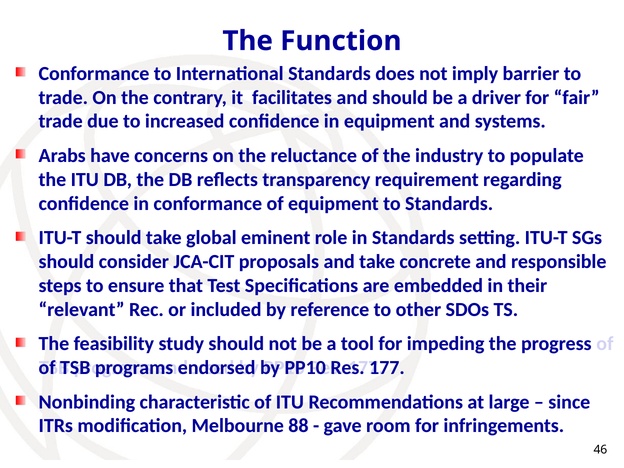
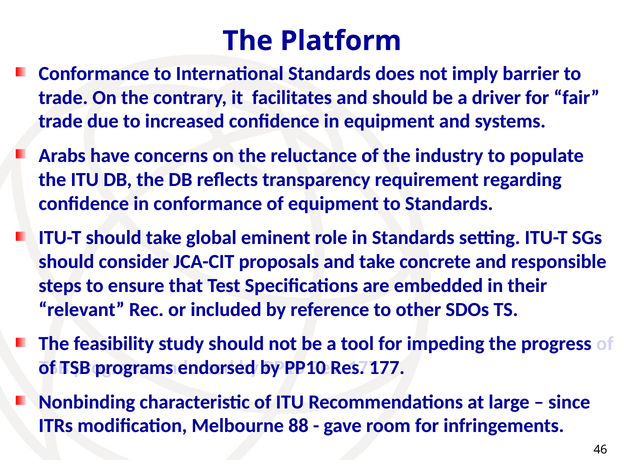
Function: Function -> Platform (341, 41)
